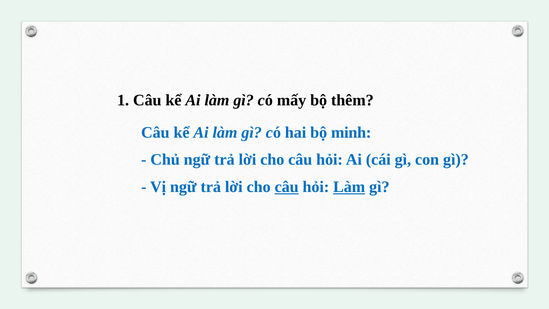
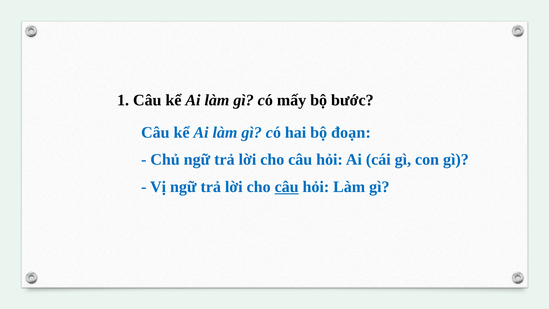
thêm: thêm -> bước (352, 100)
minh: minh -> đoạn (351, 132)
Làm underline: present -> none (349, 187)
